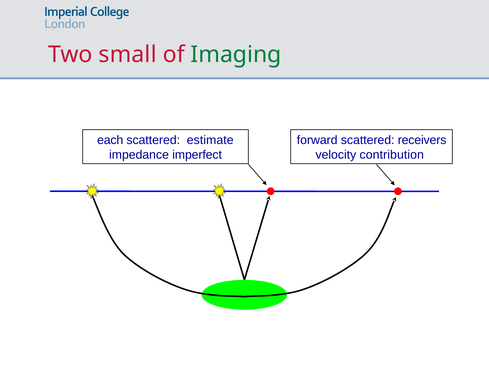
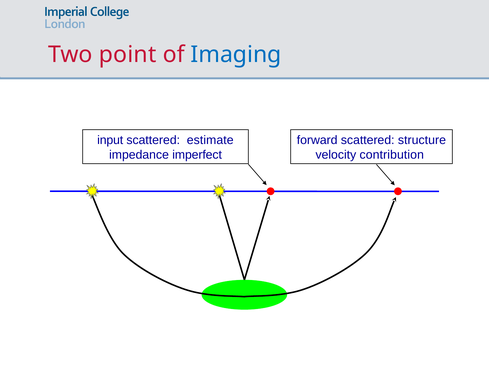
small: small -> point (128, 54)
Imaging colour: green -> blue (236, 54)
each: each -> input (110, 140)
receivers: receivers -> structure (422, 140)
